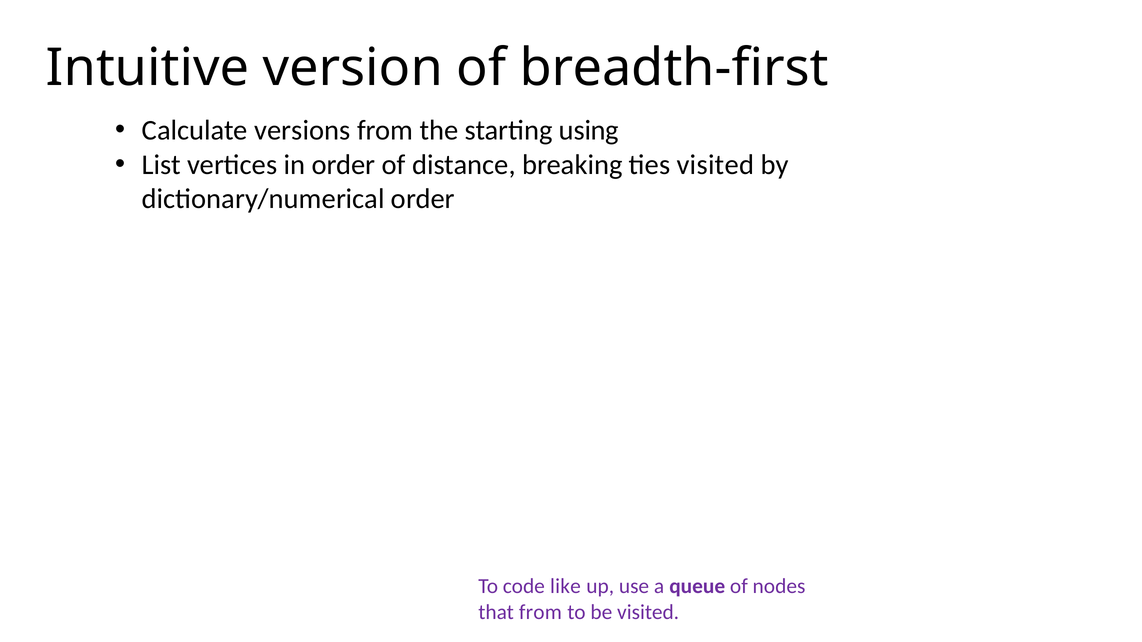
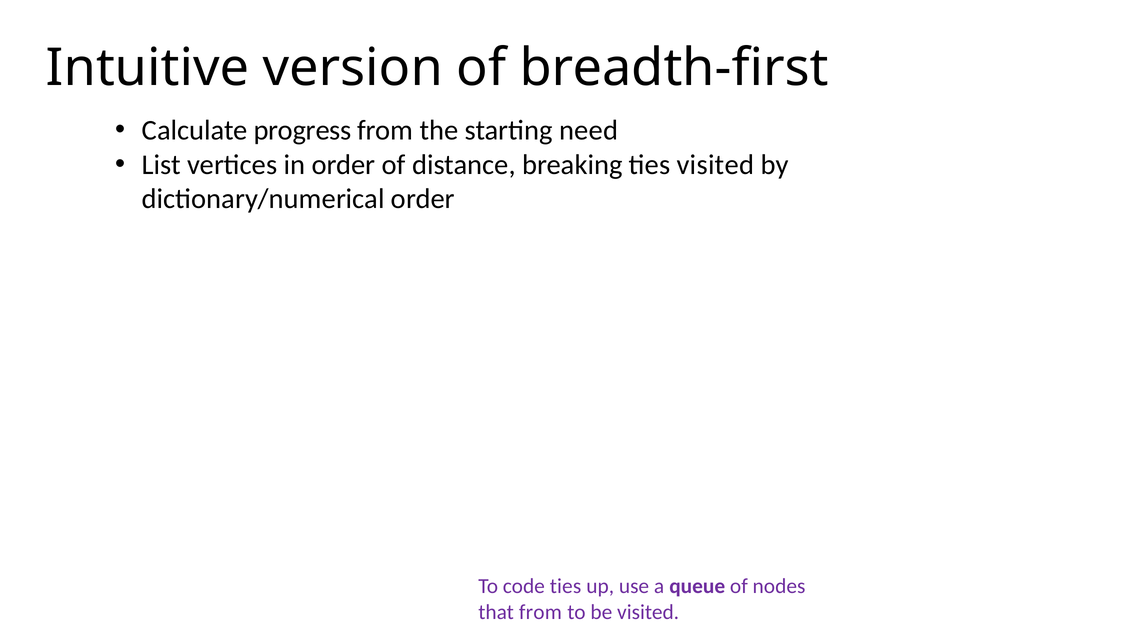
versions: versions -> progress (303, 131)
using: using -> need (589, 131)
code like: like -> ties (566, 587)
